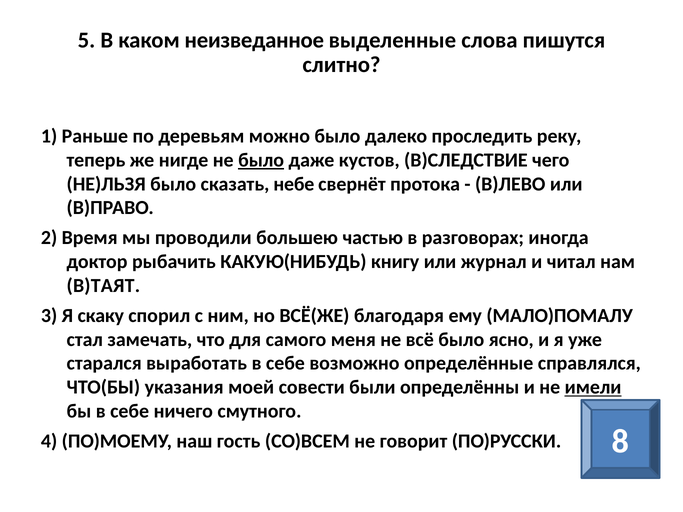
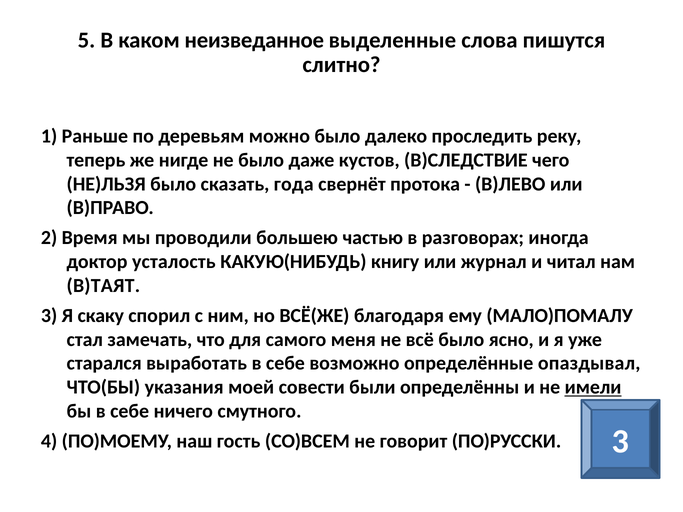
было underline: present -> none (261, 160)
небе: небе -> года (294, 184)
рыбачить: рыбачить -> усталость (174, 262)
справлялся: справлялся -> опаздывал (589, 364)
ПО)РУССКИ 8: 8 -> 3 (621, 442)
